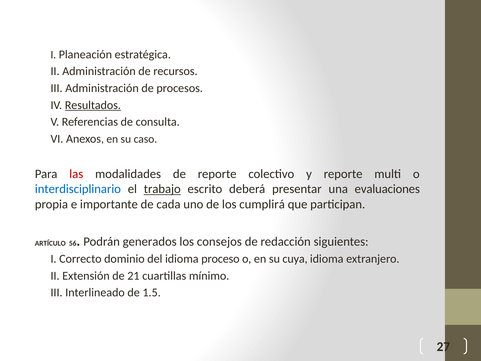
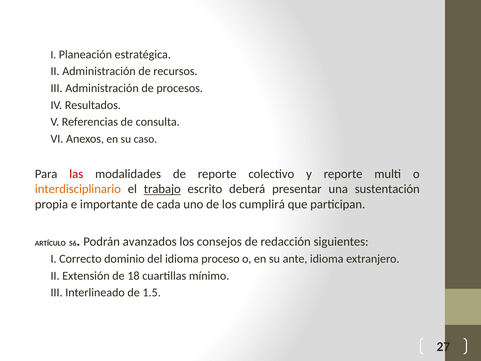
Resultados underline: present -> none (93, 105)
interdisciplinario colour: blue -> orange (78, 189)
evaluaciones: evaluaciones -> sustentación (387, 189)
generados: generados -> avanzados (150, 241)
cuya: cuya -> ante (295, 259)
21: 21 -> 18 (133, 276)
